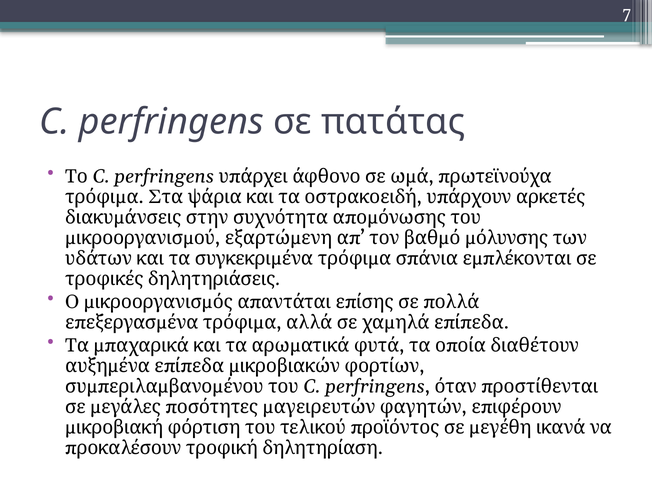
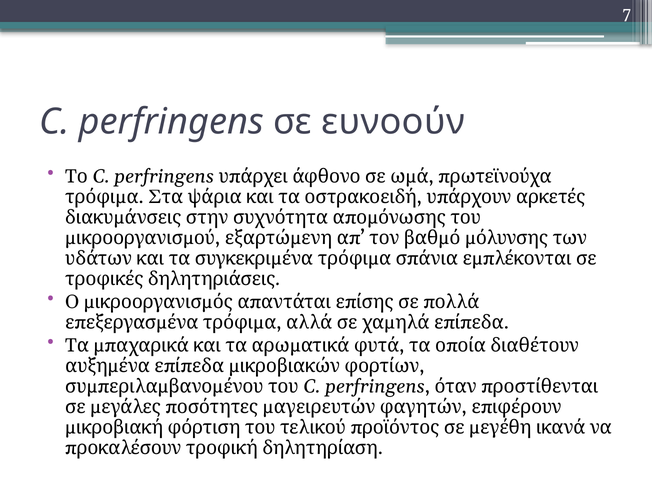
πατάτας: πατάτας -> ευνοούν (393, 122)
